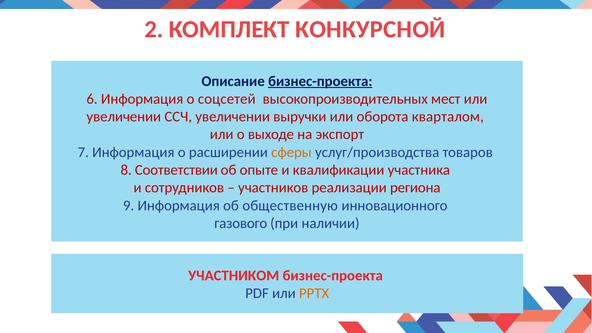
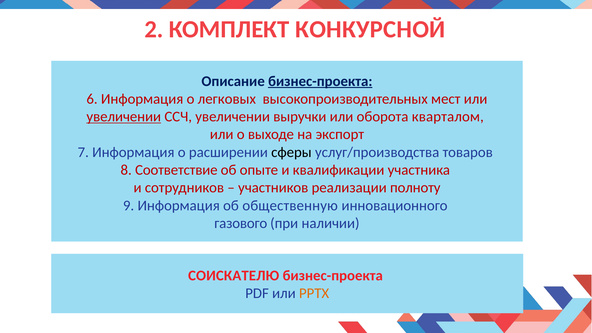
соцсетей: соцсетей -> легковых (227, 99)
увеличении underline: none -> present (124, 117)
сферы colour: orange -> black (291, 152)
Соответствии: Соответствии -> Соответствие (176, 170)
региона: региона -> полноту (415, 188)
УЧАСТНИКОМ: УЧАСТНИКОМ -> СОИСКАТЕЛЮ (234, 276)
